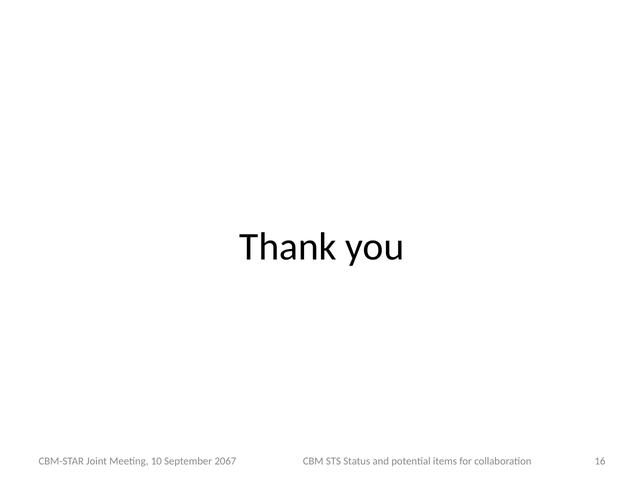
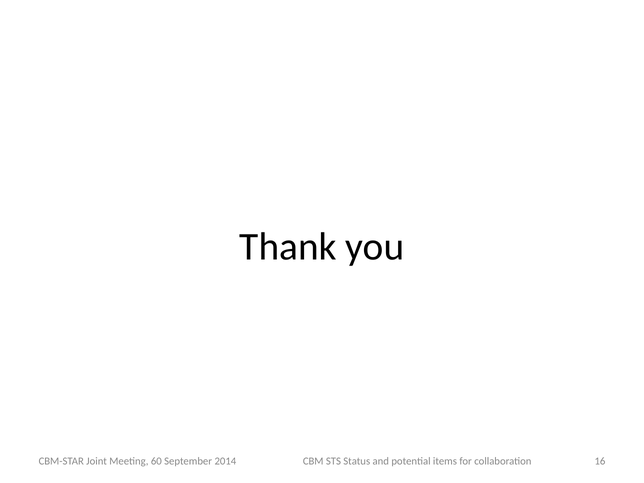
10: 10 -> 60 (156, 461)
2067: 2067 -> 2014 (225, 461)
